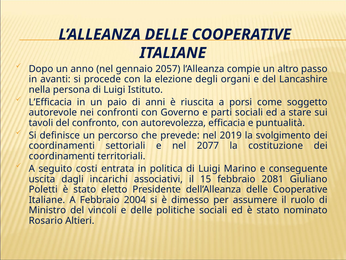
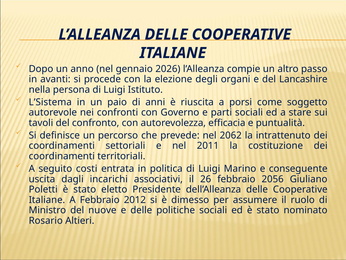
2057: 2057 -> 2026 (168, 69)
L’Efficacia: L’Efficacia -> L’Sistema (50, 102)
2019: 2019 -> 2062 (231, 135)
svolgimento: svolgimento -> intrattenuto (283, 135)
2077: 2077 -> 2011 (208, 146)
15: 15 -> 26 (206, 179)
2081: 2081 -> 2056 (273, 179)
2004: 2004 -> 2012 (135, 199)
vincoli: vincoli -> nuove (102, 210)
